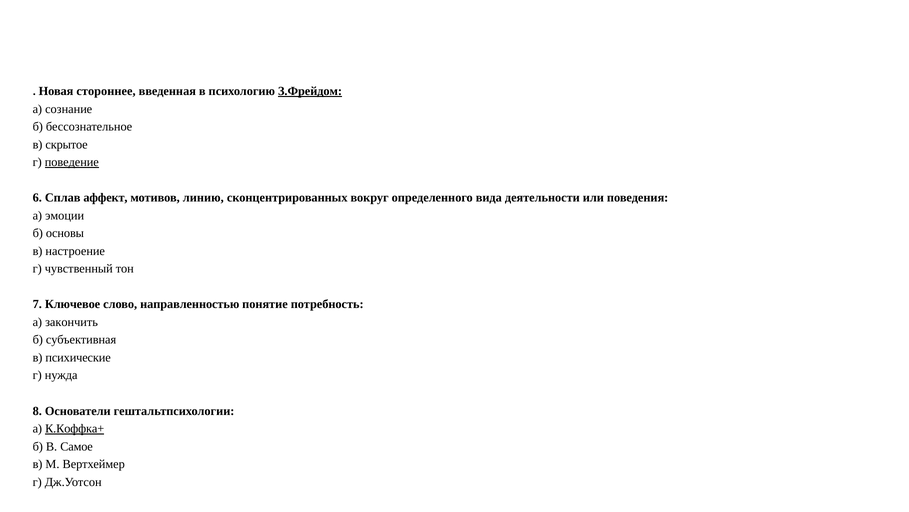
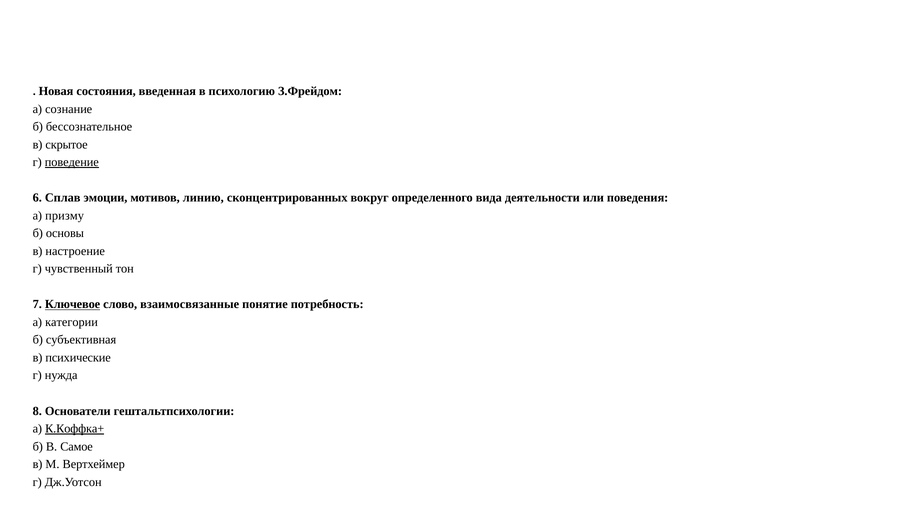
стороннее: стороннее -> состояния (106, 91)
З.Фрейдом underline: present -> none (310, 91)
аффект: аффект -> эмоции (105, 198)
эмоции: эмоции -> призму (65, 215)
Ключевое underline: none -> present (73, 304)
направленностью: направленностью -> взаимосвязанные (190, 304)
закончить: закончить -> категории (72, 322)
